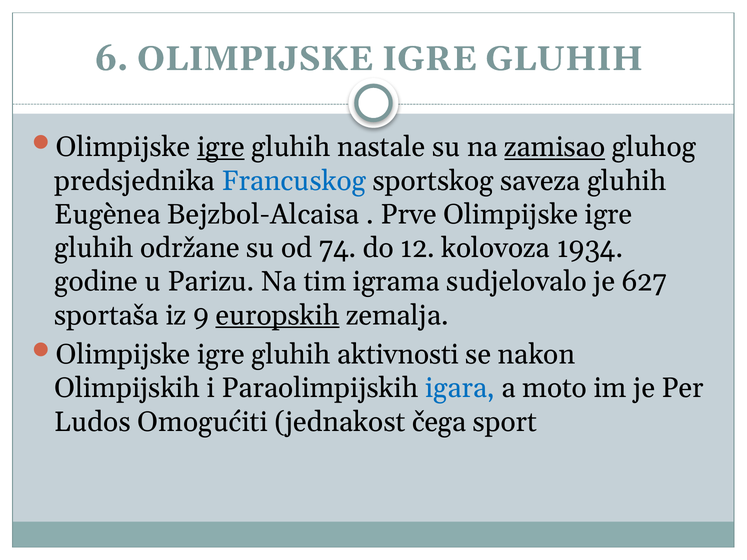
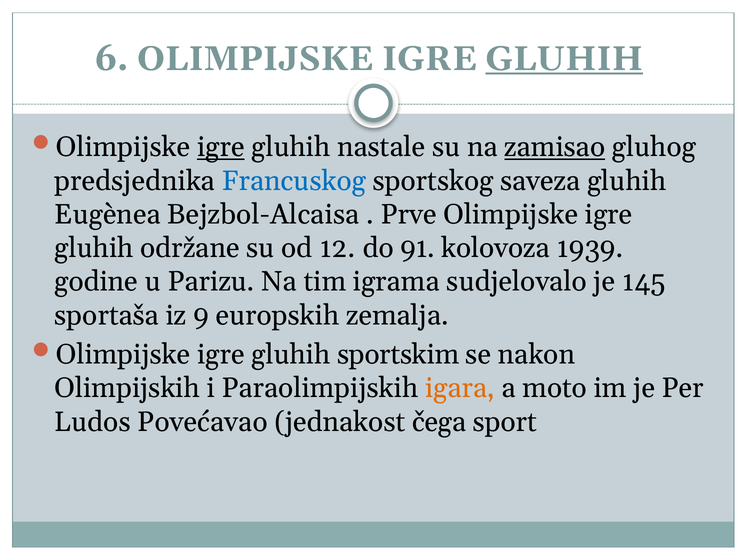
GLUHIH underline: none -> present (564, 59)
74: 74 -> 12 (337, 248)
12: 12 -> 91 (418, 248)
1934: 1934 -> 1939 (590, 248)
627: 627 -> 145 (644, 282)
europskih underline: present -> none (278, 315)
aktivnosti: aktivnosti -> sportskim (398, 355)
igara colour: blue -> orange (460, 388)
Omogućiti: Omogućiti -> Povećavao (203, 422)
